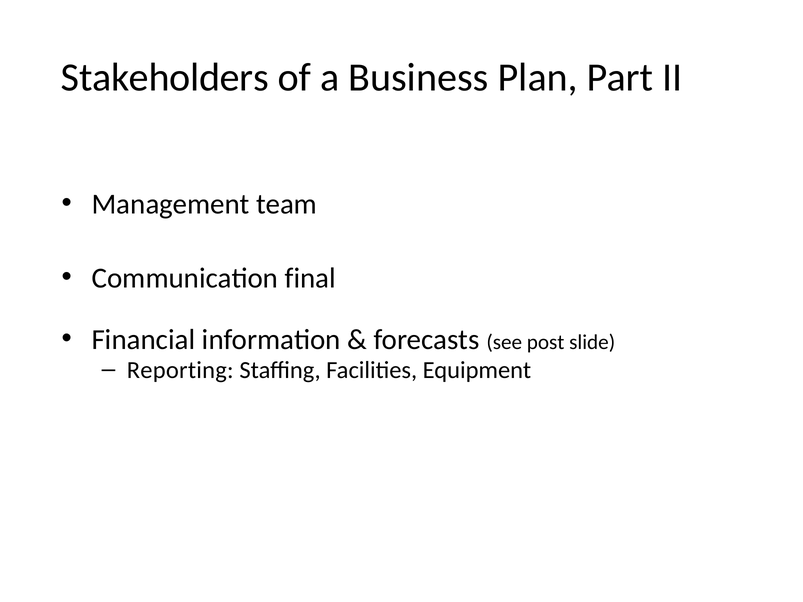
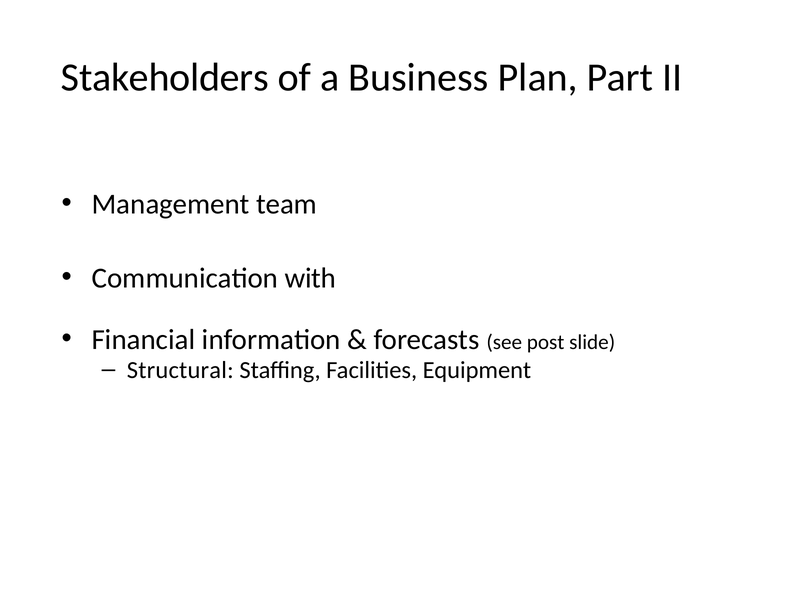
final: final -> with (310, 278)
Reporting: Reporting -> Structural (180, 370)
